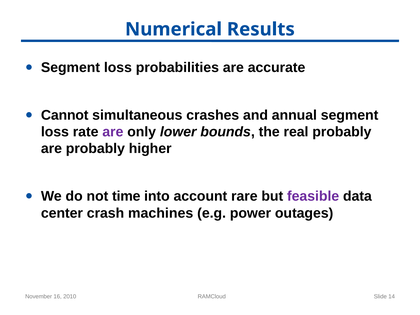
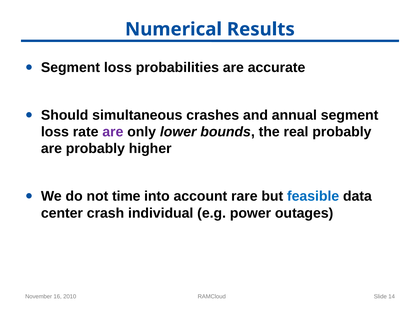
Cannot: Cannot -> Should (65, 115)
feasible colour: purple -> blue (313, 196)
machines: machines -> individual (161, 213)
